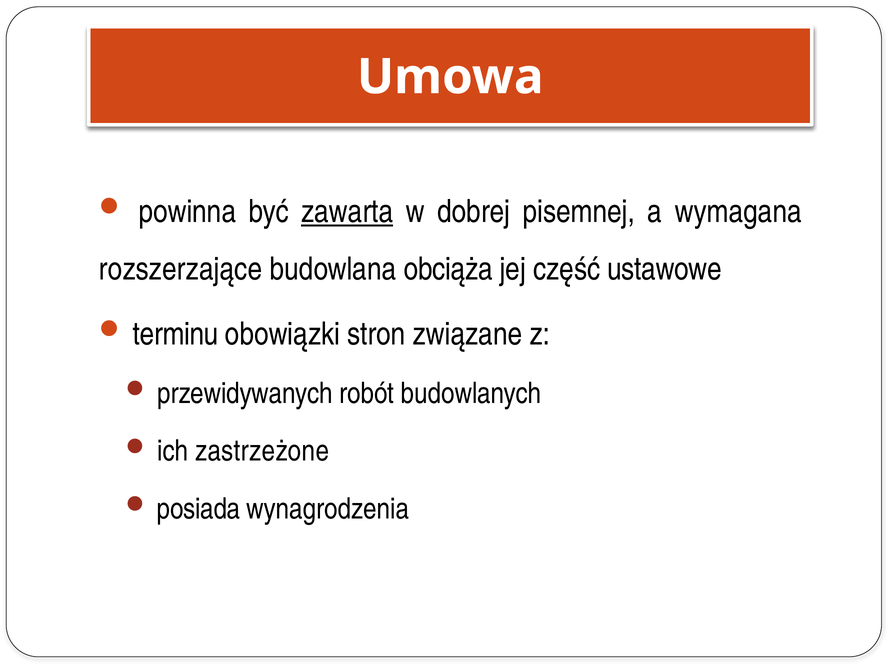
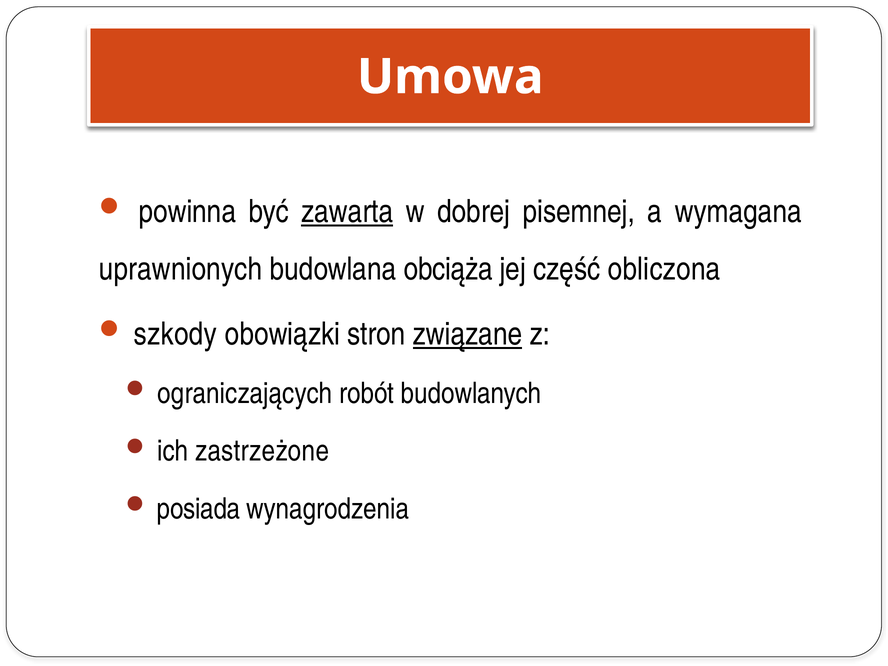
rozszerzające: rozszerzające -> uprawnionych (181, 269)
ustawowe: ustawowe -> obliczona (664, 269)
terminu: terminu -> szkody (175, 334)
związane underline: none -> present (468, 334)
przewidywanych: przewidywanych -> ograniczających (245, 393)
